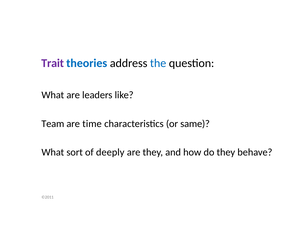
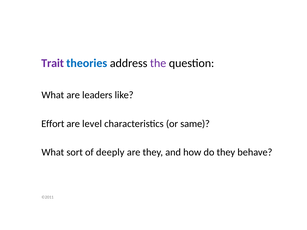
the colour: blue -> purple (158, 63)
Team: Team -> Effort (53, 124)
time: time -> level (92, 124)
